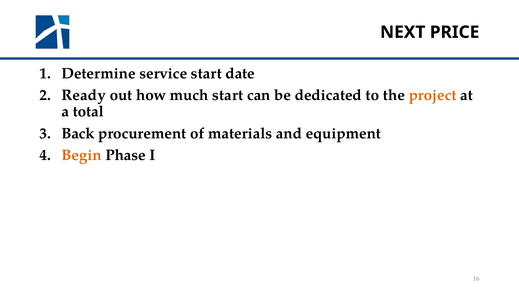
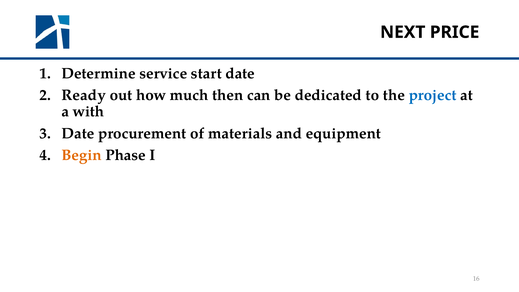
much start: start -> then (228, 95)
project colour: orange -> blue (433, 95)
total: total -> with (88, 112)
Back: Back -> Date (78, 133)
